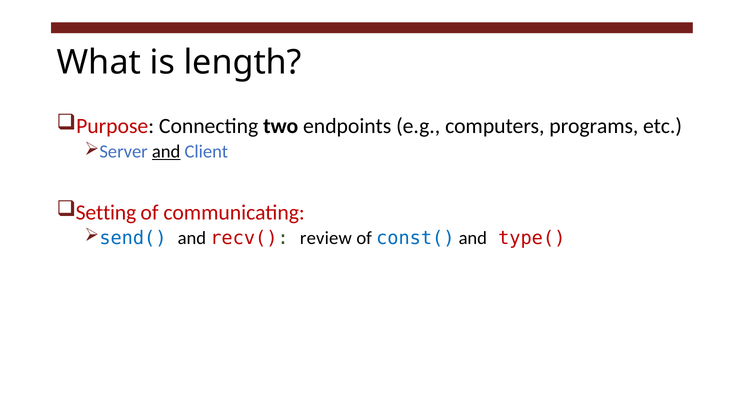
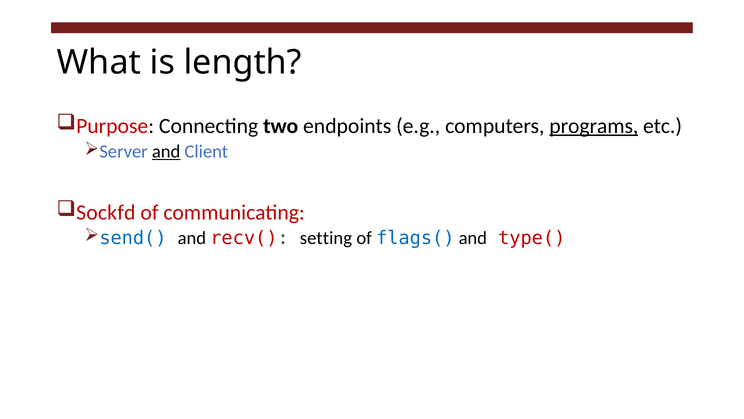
programs underline: none -> present (594, 126)
Setting: Setting -> Sockfd (106, 212)
review: review -> setting (326, 238)
const(: const( -> flags( (415, 238)
